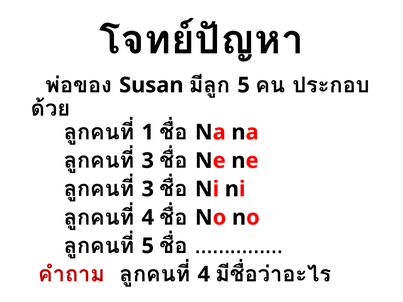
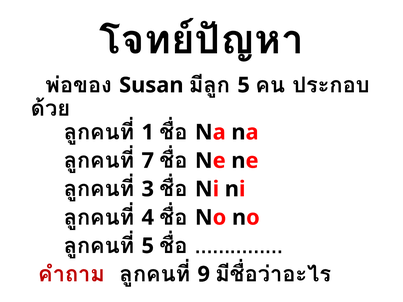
3: 3 -> 7 (148, 161)
4: 4 -> 9 (204, 274)
